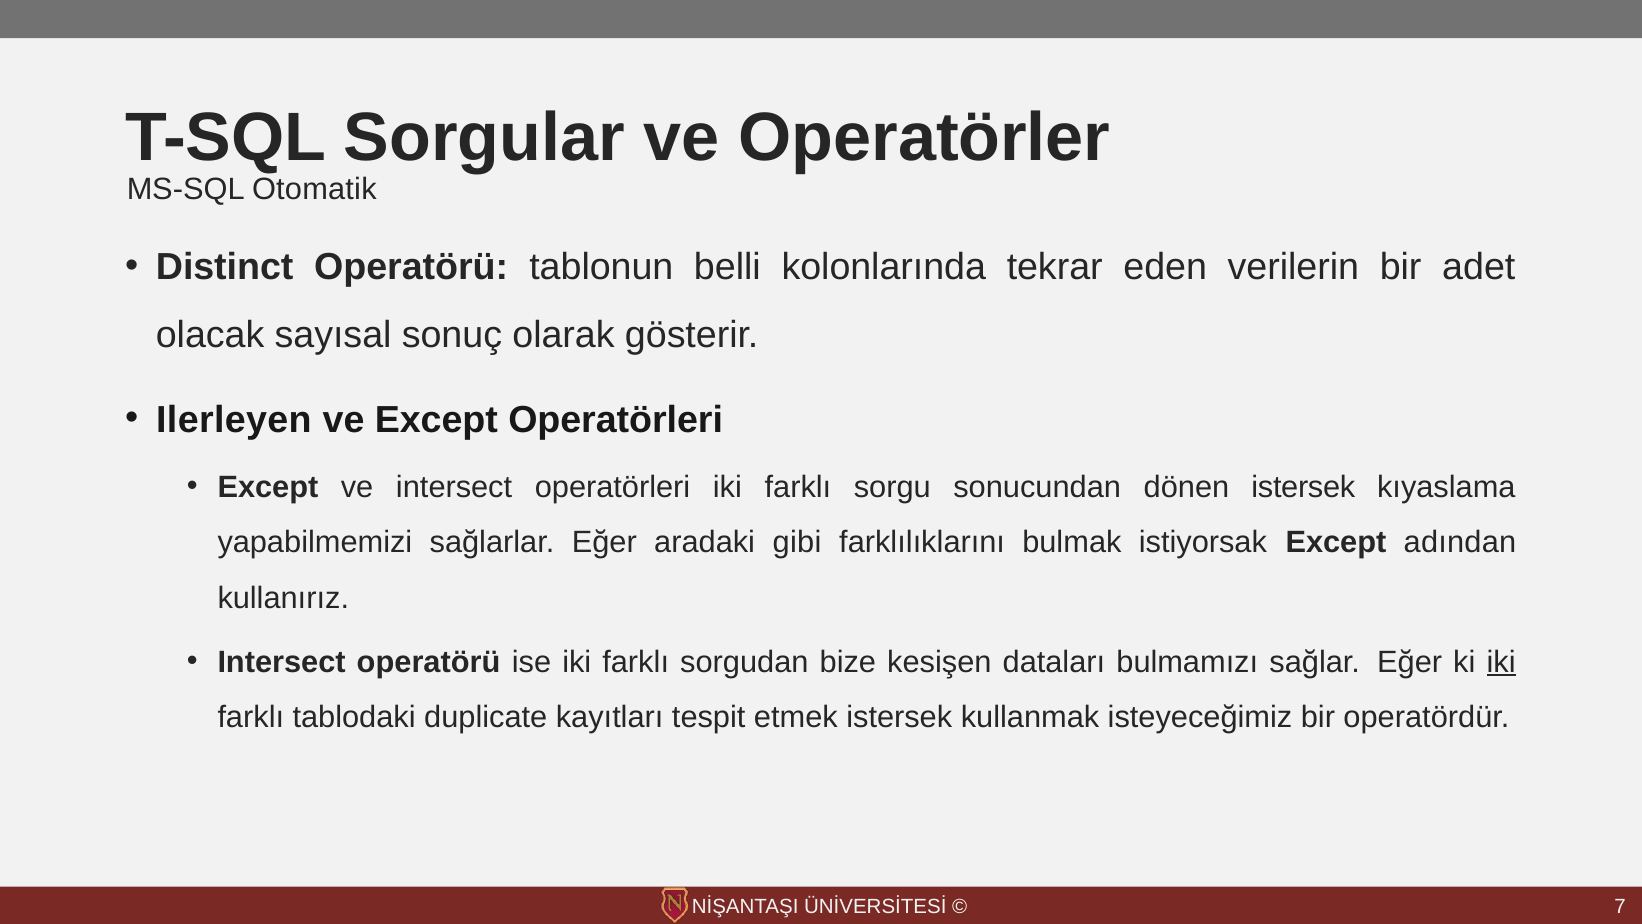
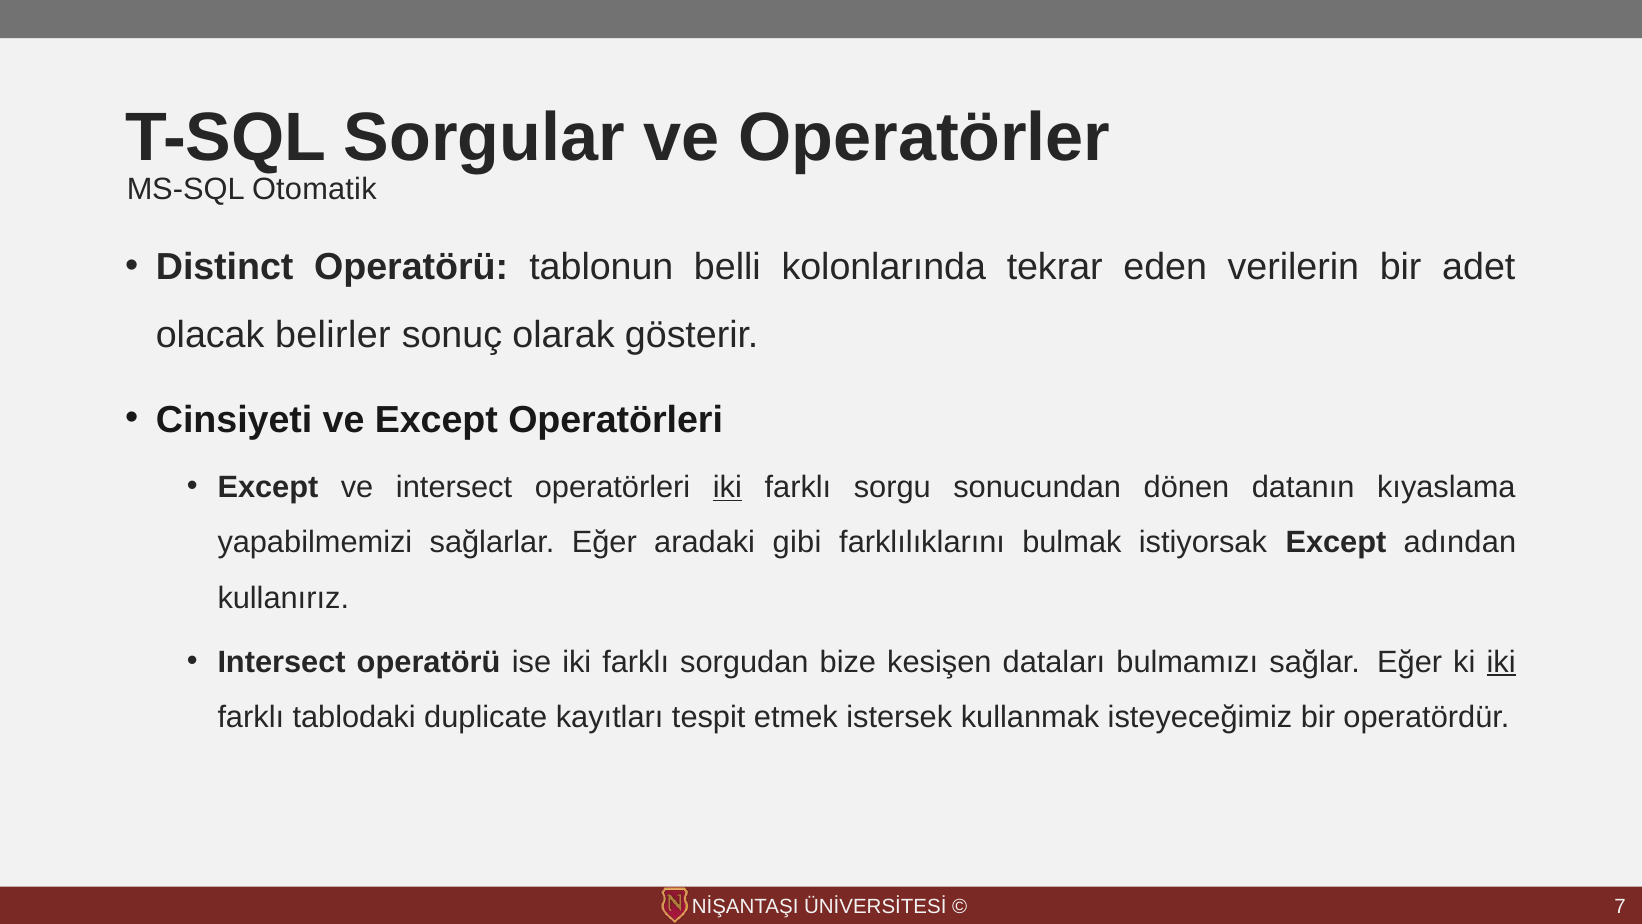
sayısal: sayısal -> belirler (333, 335)
Ilerleyen: Ilerleyen -> Cinsiyeti (234, 419)
iki underline: none -> present (727, 487)
dönen istersek: istersek -> datanın (1303, 487)
